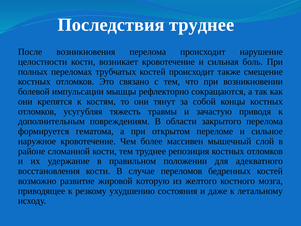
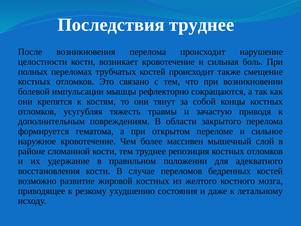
жировой которую: которую -> костных (153, 181)
